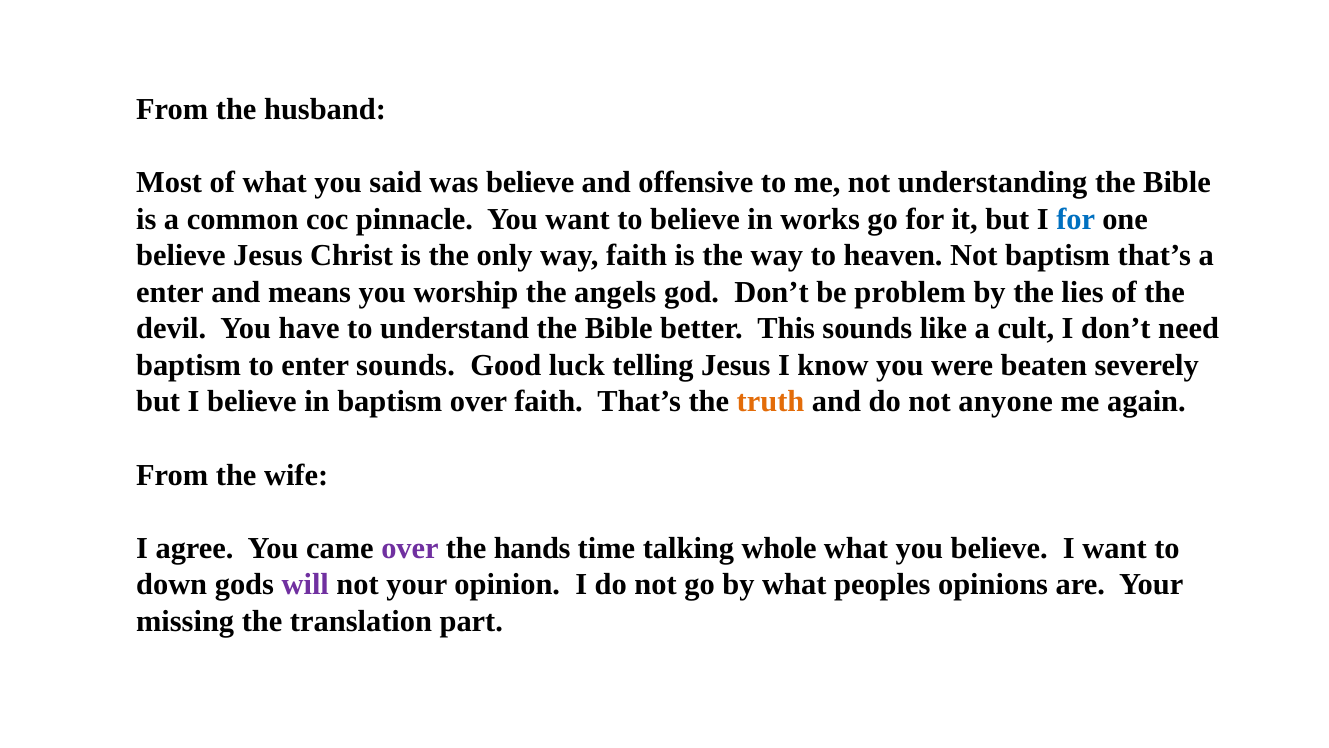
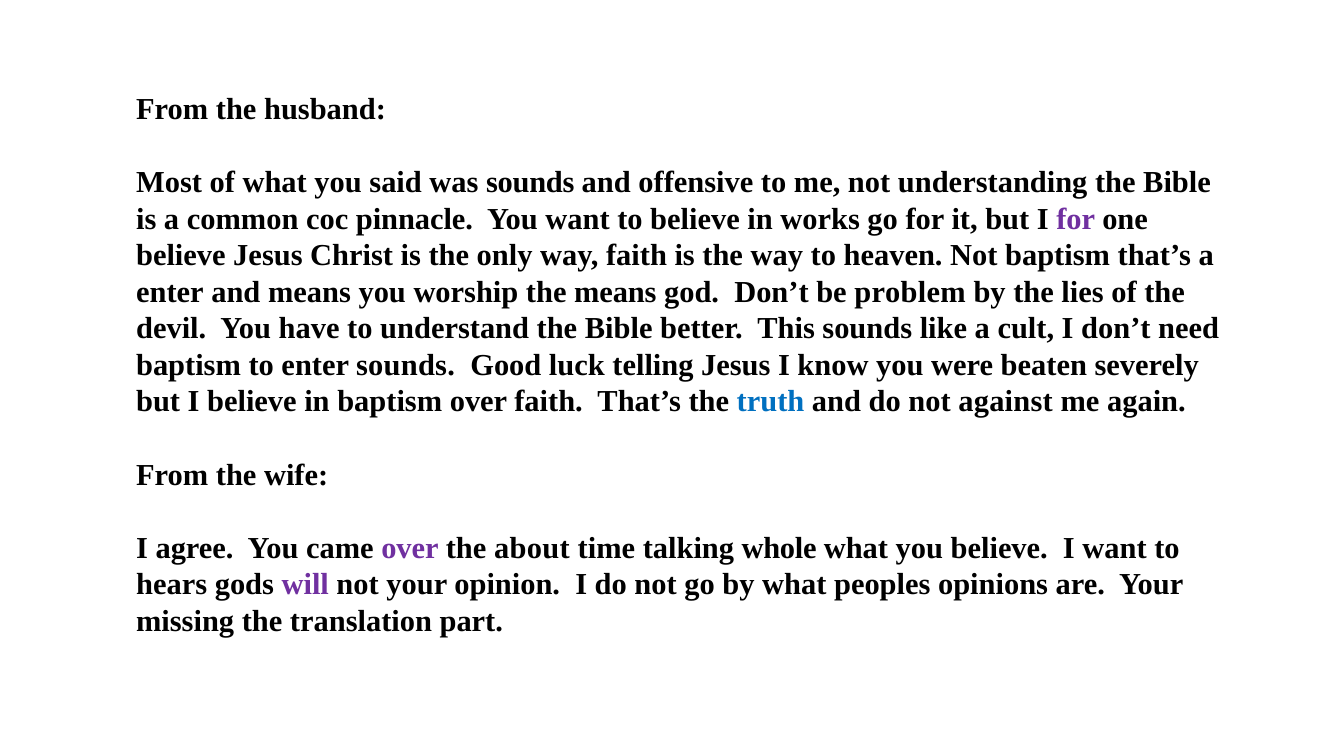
was believe: believe -> sounds (530, 182)
for colour: blue -> purple (1076, 219)
the angels: angels -> means (615, 292)
truth colour: orange -> blue (771, 402)
anyone: anyone -> against (1006, 402)
hands: hands -> about (532, 548)
down: down -> hears (172, 584)
